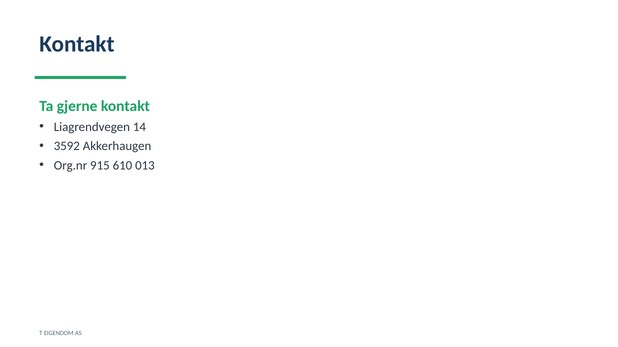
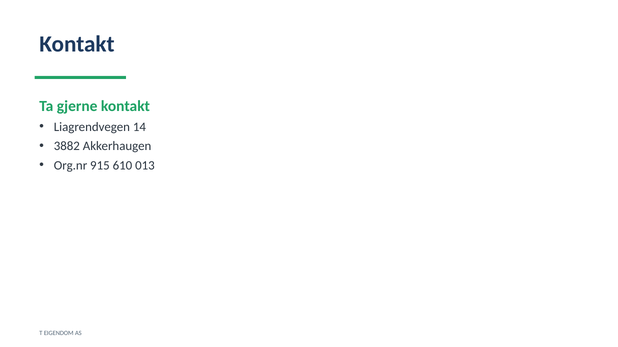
3592: 3592 -> 3882 (67, 146)
